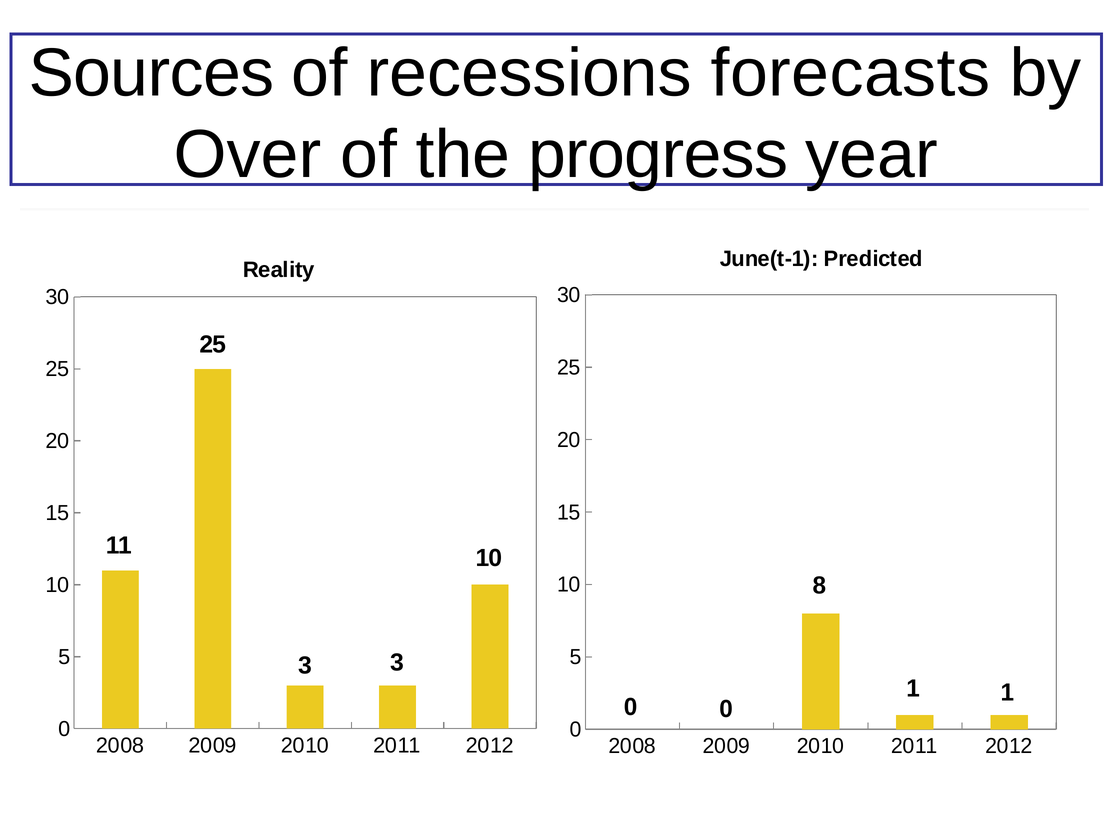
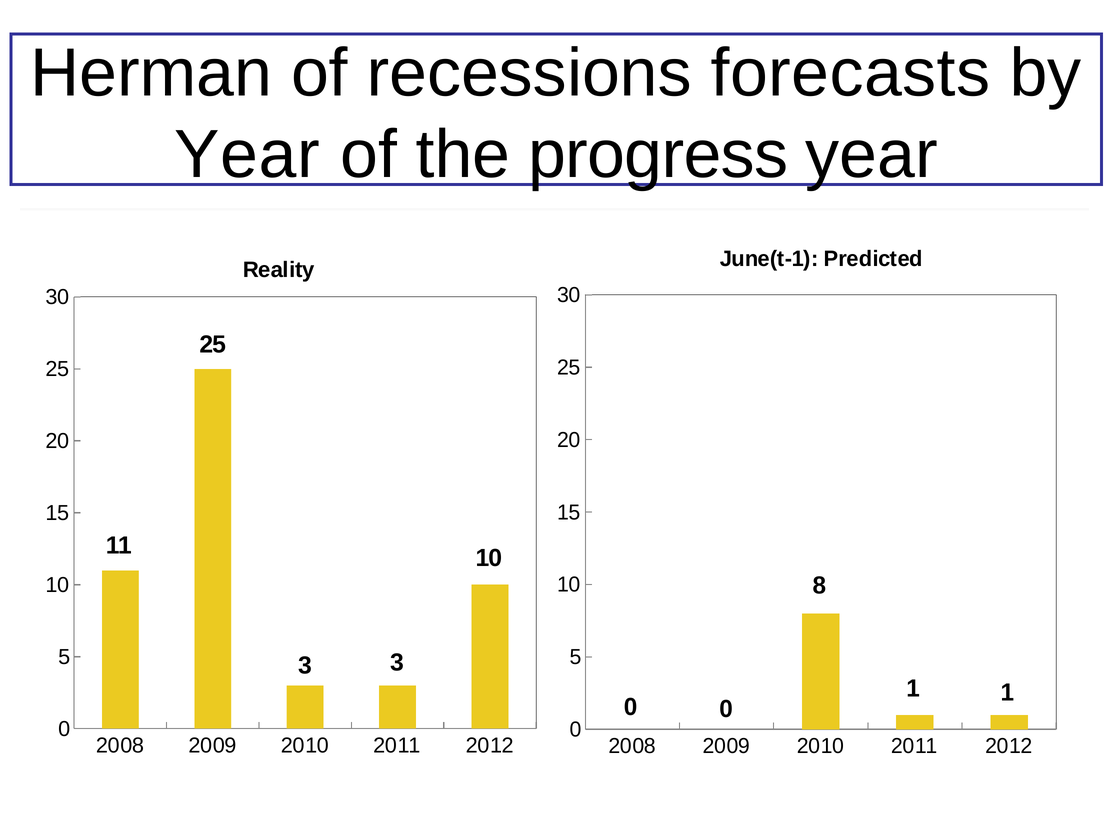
Sources: Sources -> Herman (151, 73)
Over: Over -> Year (247, 155)
